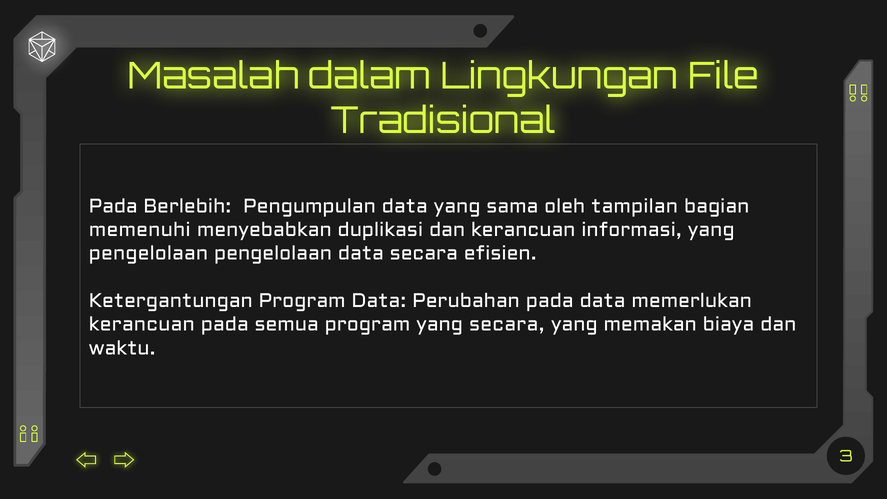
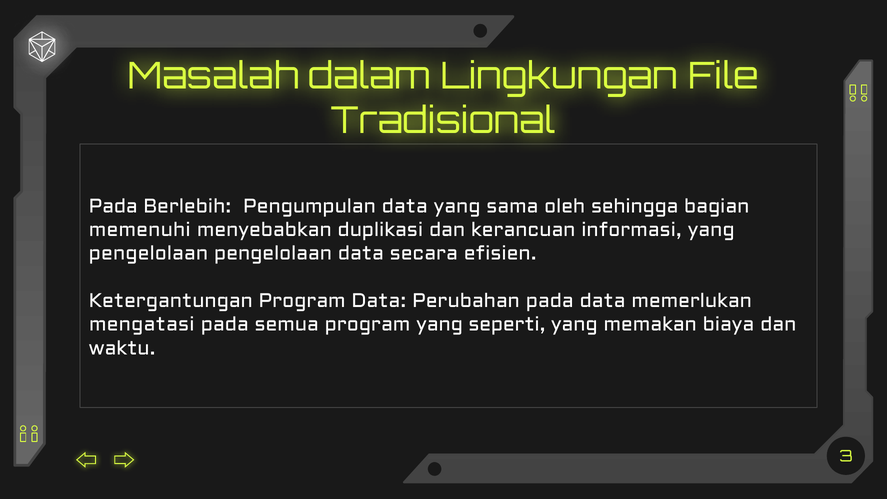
tampilan: tampilan -> sehingga (635, 206)
kerancuan: kerancuan -> mengatasi (142, 324)
yang secara: secara -> seperti (507, 324)
